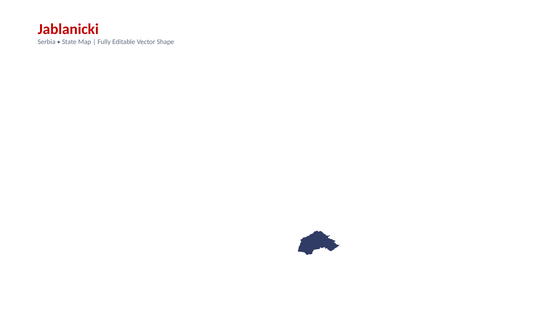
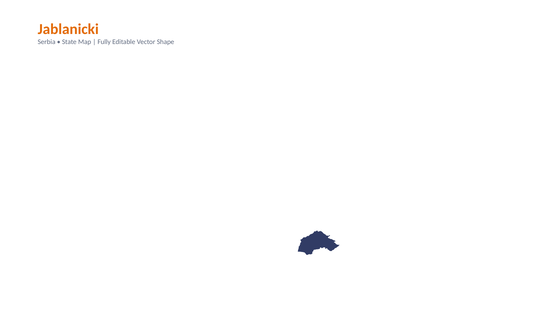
Jablanicki colour: red -> orange (68, 29)
